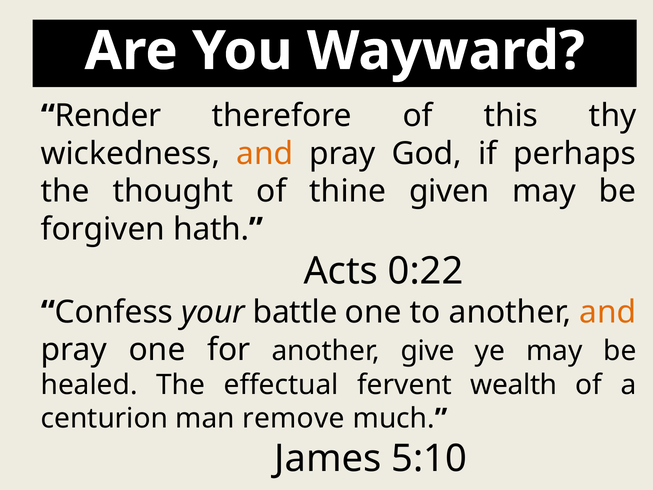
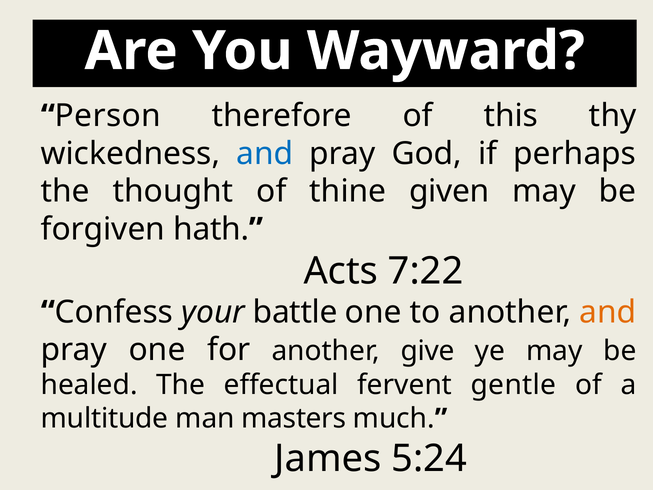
Render: Render -> Person (108, 116)
and colour: orange -> blue (265, 154)
0:22: 0:22 -> 7:22 (426, 271)
wealth: wealth -> gentle (513, 385)
centurion: centurion -> multitude (105, 418)
remove: remove -> masters (294, 418)
5:10: 5:10 -> 5:24 (429, 458)
